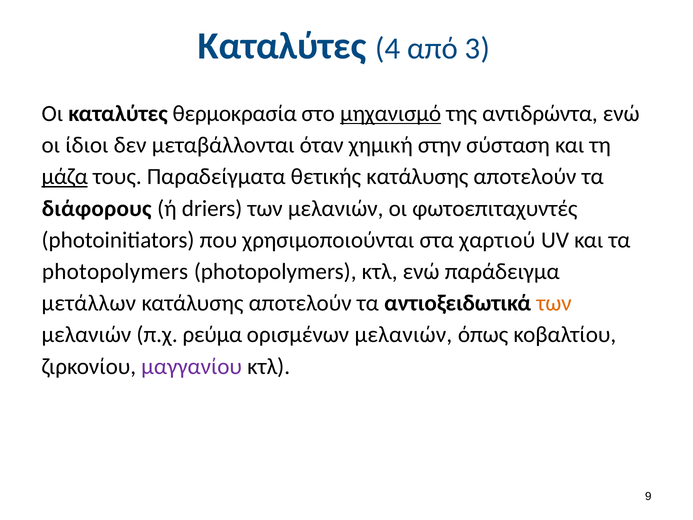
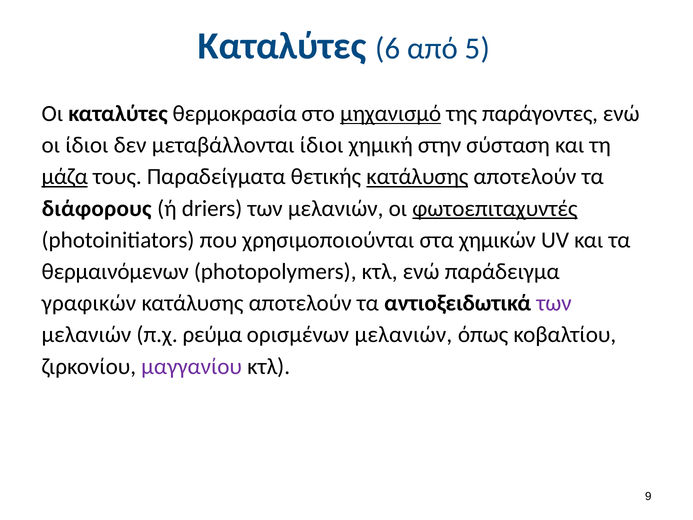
4: 4 -> 6 (388, 48)
3: 3 -> 5 (477, 48)
αντιδρώντα: αντιδρώντα -> παράγοντες (540, 114)
μεταβάλλονται όταν: όταν -> ίδιοι (322, 145)
κατάλυσης underline: none -> present (417, 177)
φωτοεπιταχυντές underline: none -> present (495, 208)
χαρτιού: χαρτιού -> χημικών (497, 240)
photopolymers: photopolymers -> θερμαινόμενων (115, 272)
μετάλλων: μετάλλων -> γραφικών (89, 303)
των colour: orange -> purple (554, 303)
